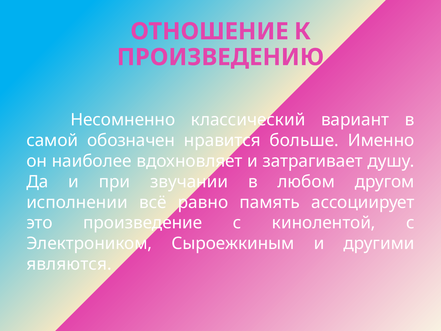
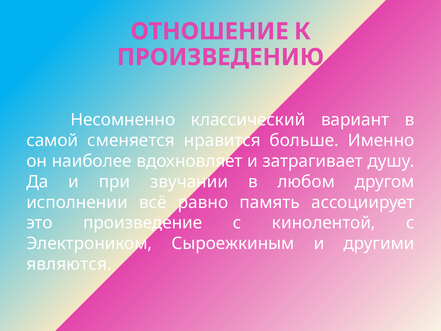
обозначен: обозначен -> сменяется (131, 140)
